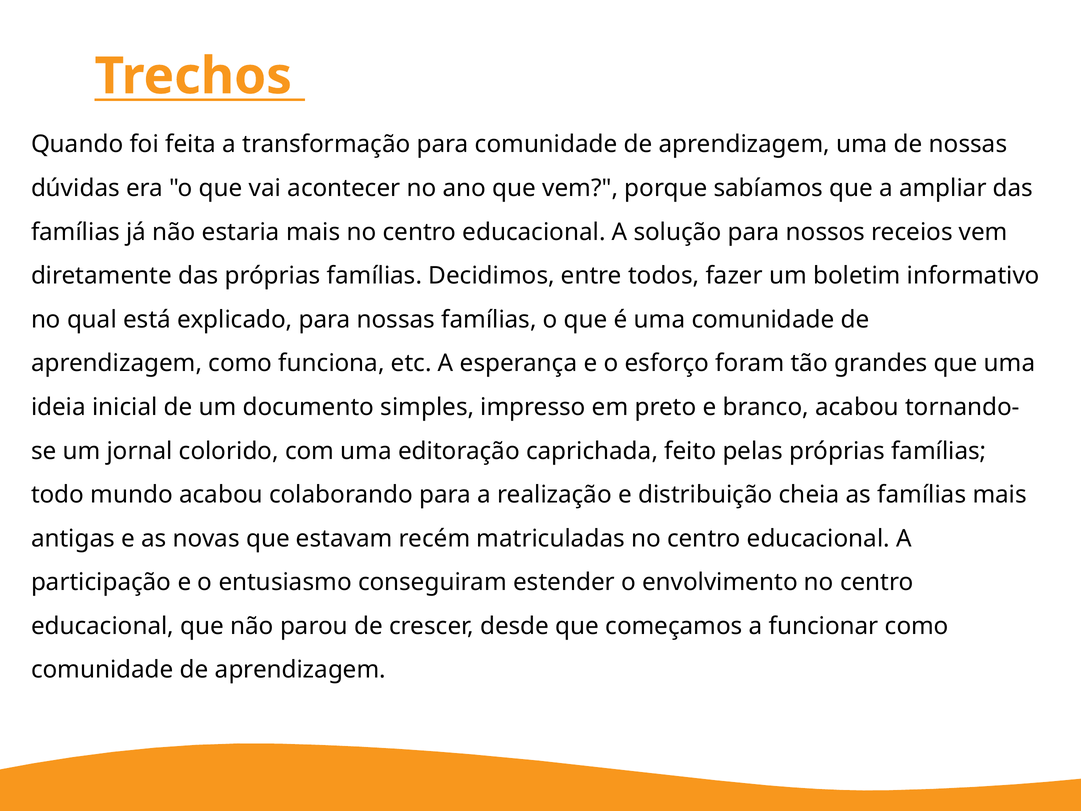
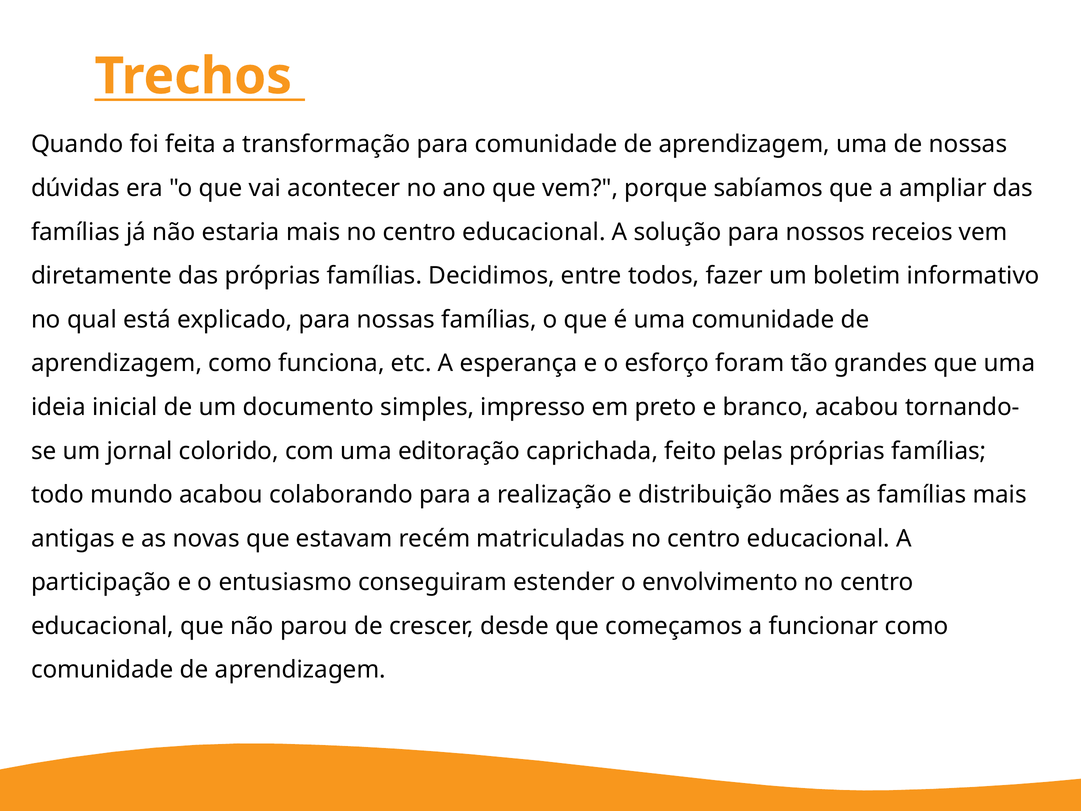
cheia: cheia -> mães (809, 495)
